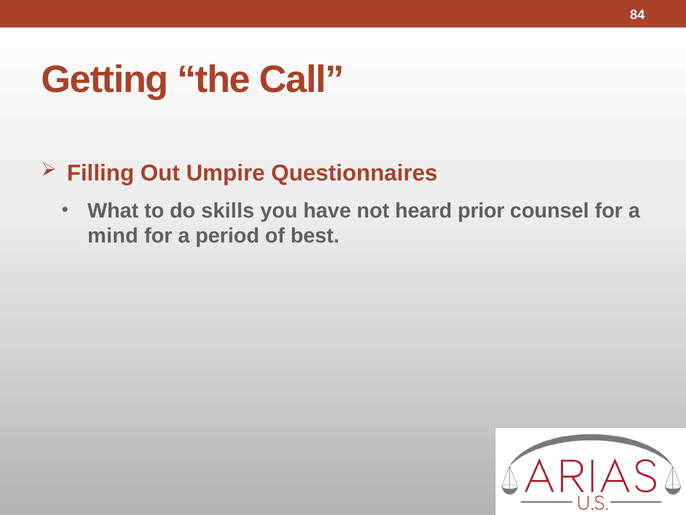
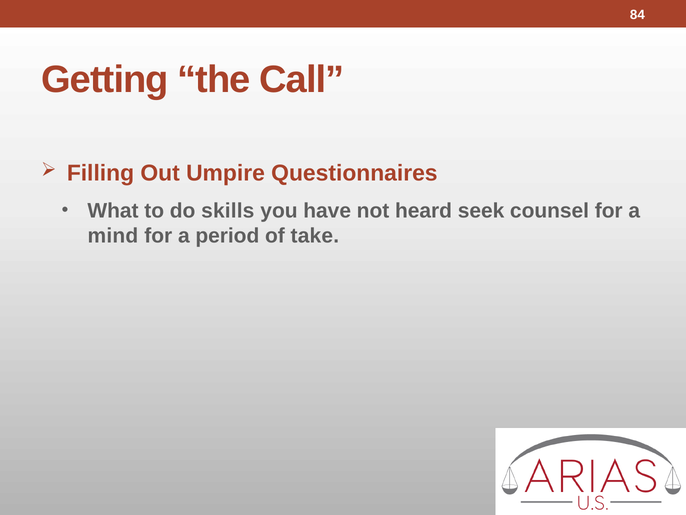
prior: prior -> seek (481, 211)
best: best -> take (315, 236)
